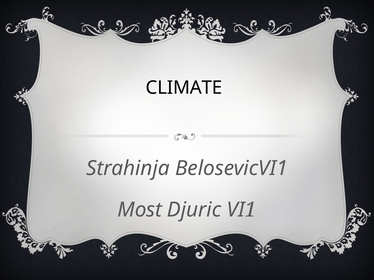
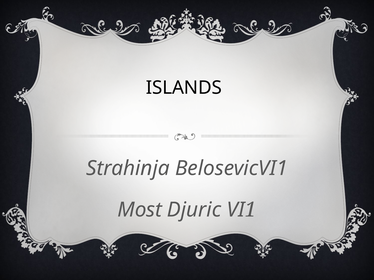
CLIMATE: CLIMATE -> ISLANDS (184, 88)
